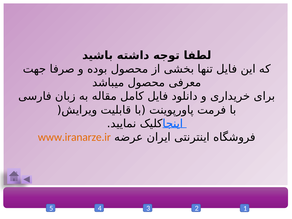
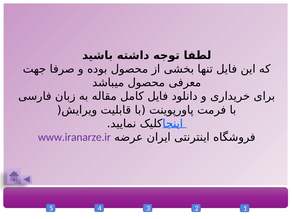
www.iranarze.ir colour: orange -> purple (74, 137)
